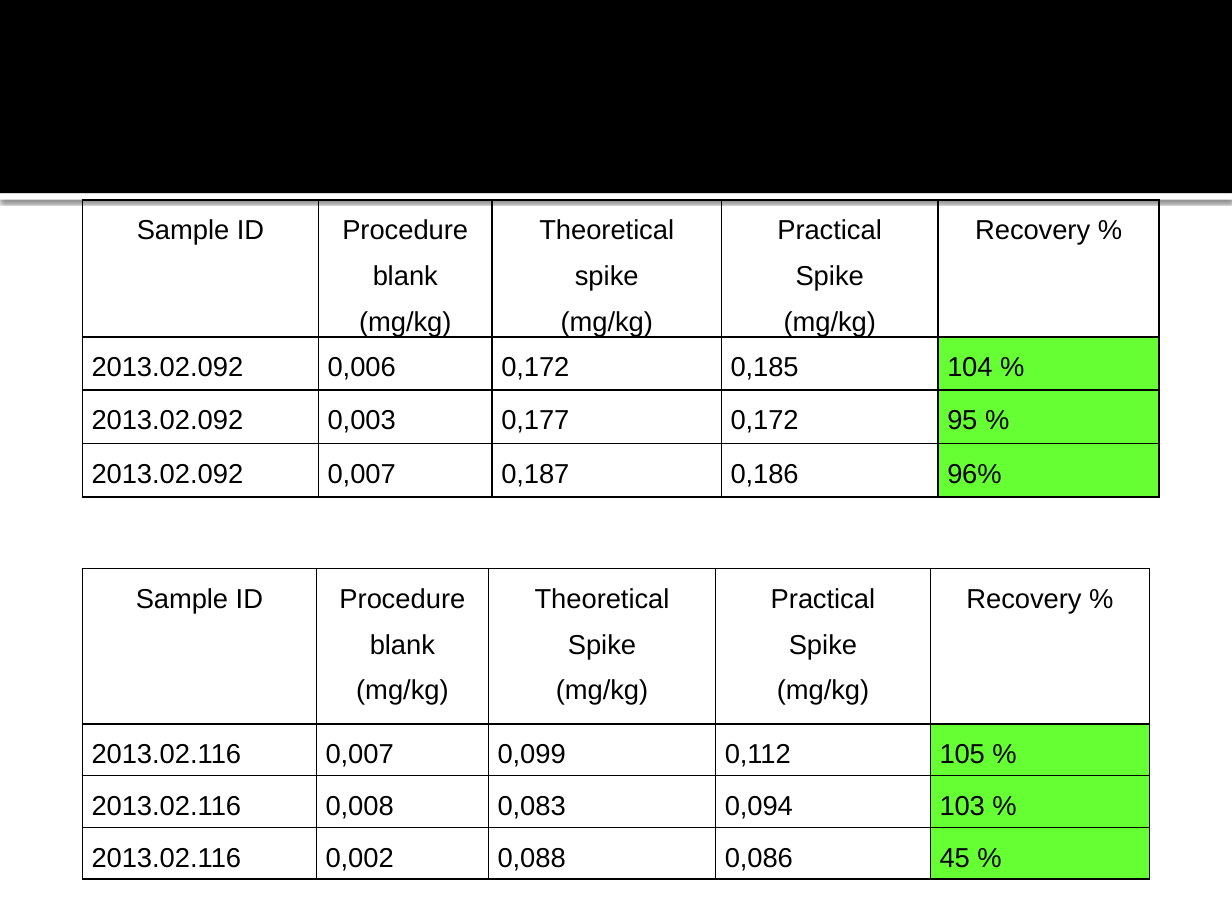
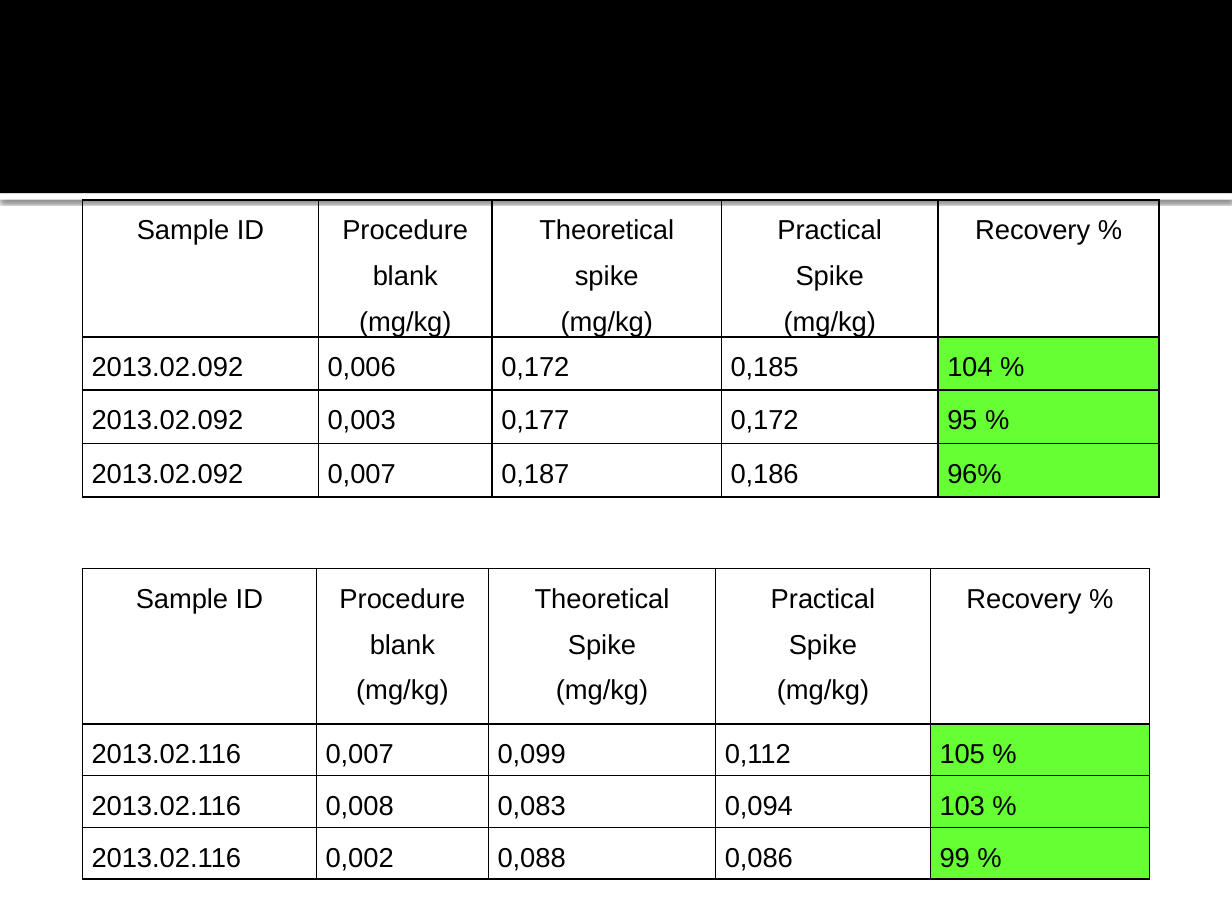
45: 45 -> 99 (955, 858)
